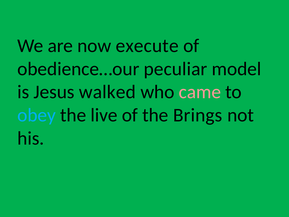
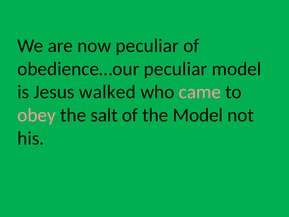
now execute: execute -> peculiar (147, 46)
obey colour: light blue -> pink (37, 115)
live: live -> salt (104, 115)
the Brings: Brings -> Model (198, 115)
